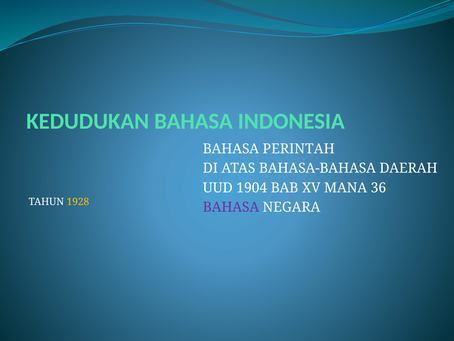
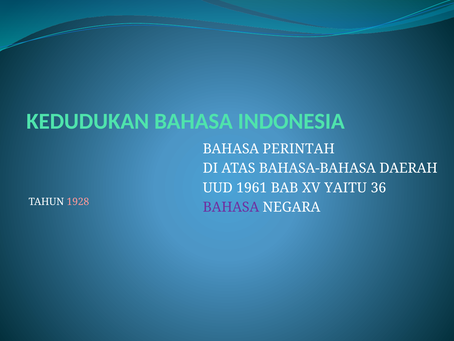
1904: 1904 -> 1961 (252, 188)
MANA: MANA -> YAITU (346, 188)
1928 colour: yellow -> pink (78, 202)
